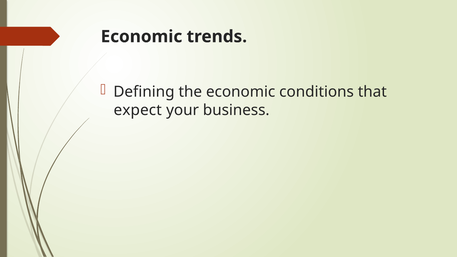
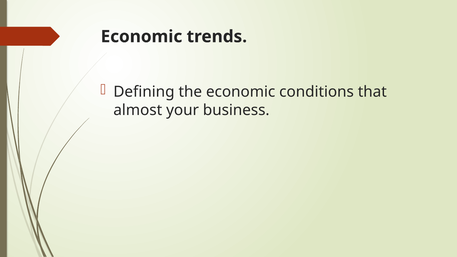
expect: expect -> almost (138, 110)
